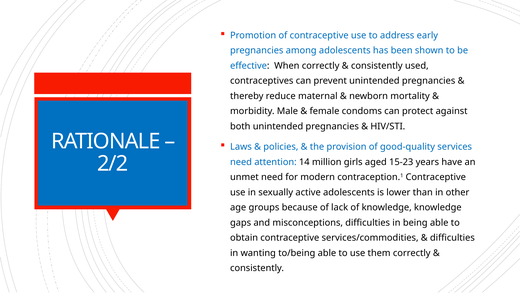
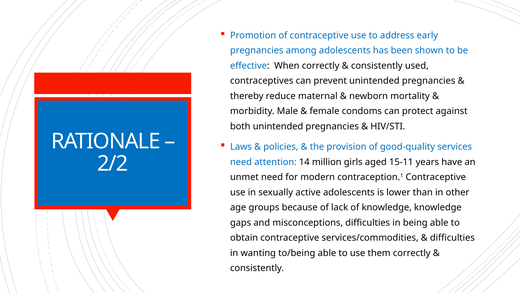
15-23: 15-23 -> 15-11 (401, 162)
